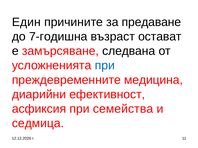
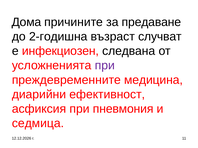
Един: Един -> Дома (26, 22)
7-годишна: 7-годишна -> 2-годишна (58, 37)
остават: остават -> случват (160, 37)
замърсяване: замърсяване -> инфекциозен (60, 51)
при colour: blue -> purple (105, 66)
семейства: семейства -> пневмония (123, 109)
